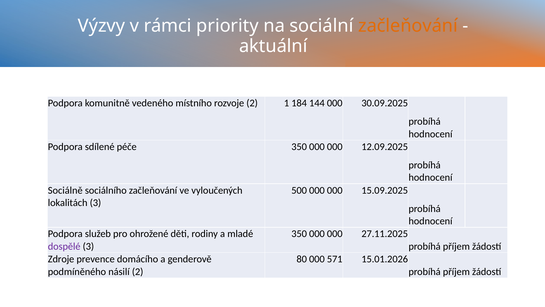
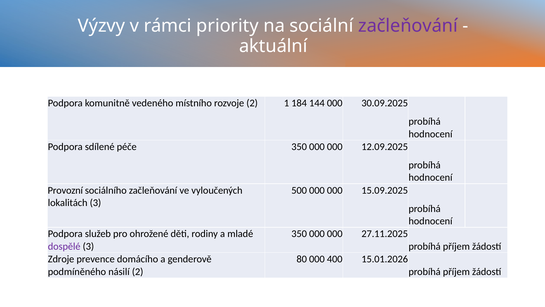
začleňování colour: orange -> purple (408, 26)
Sociálně: Sociálně -> Provozní (65, 190)
571: 571 -> 400 (335, 259)
